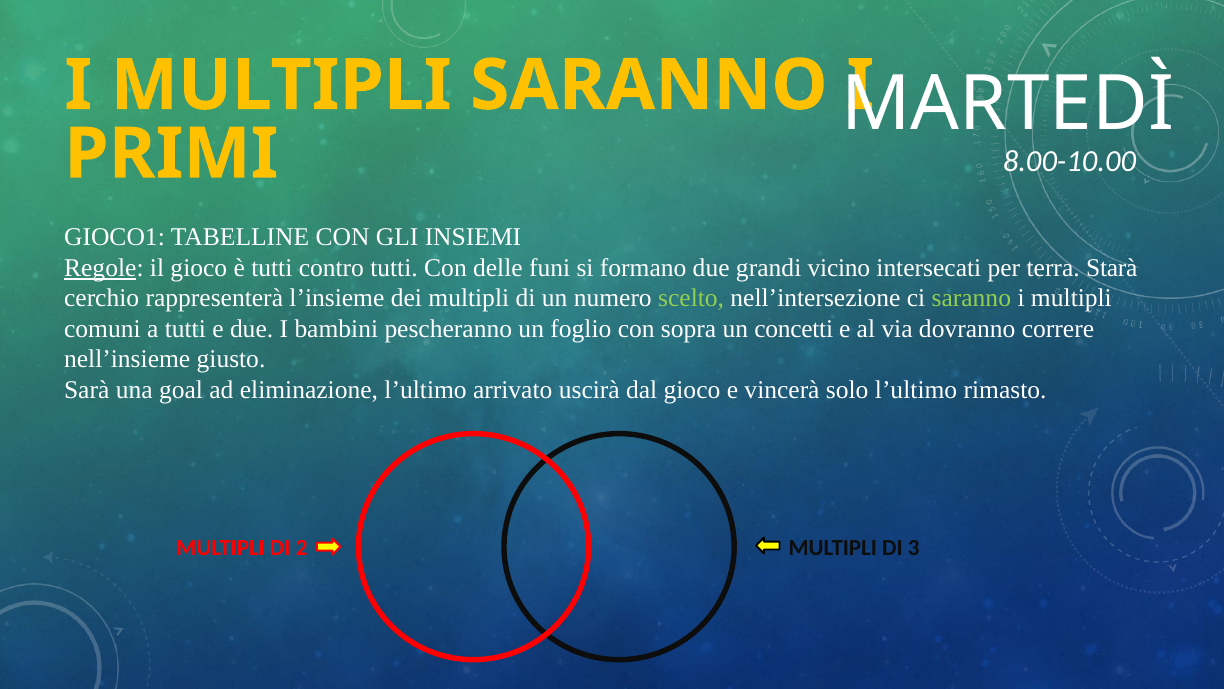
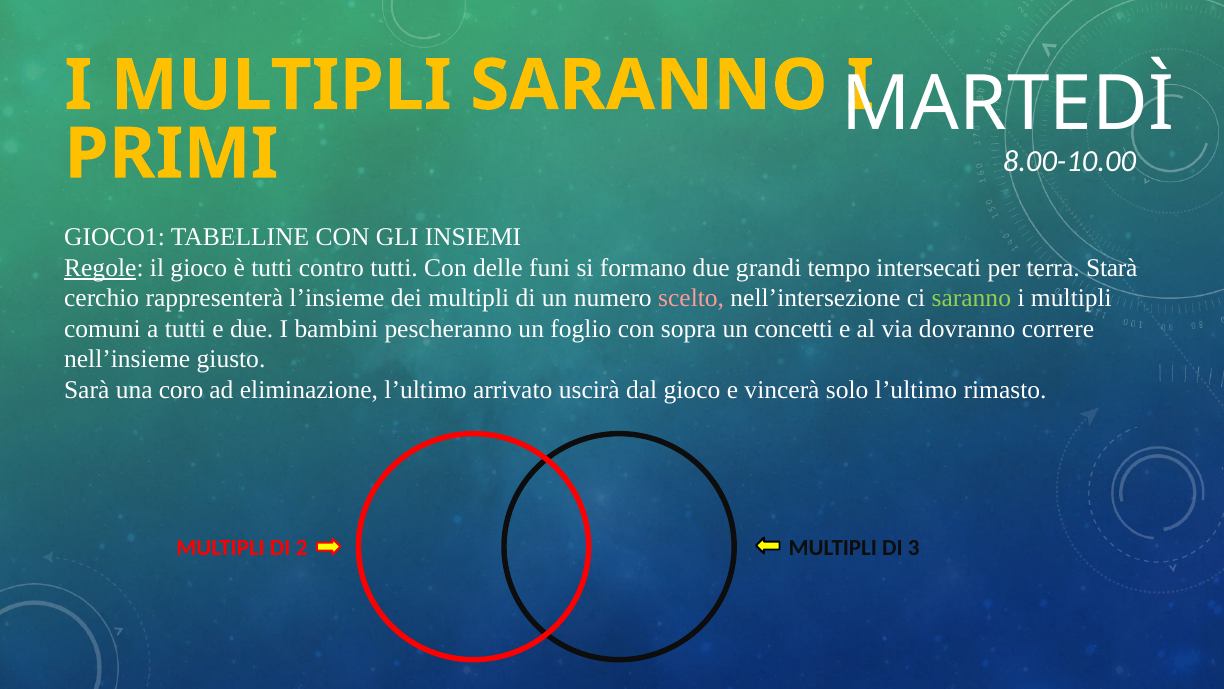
vicino: vicino -> tempo (839, 267)
scelto colour: light green -> pink (691, 298)
goal: goal -> coro (181, 390)
